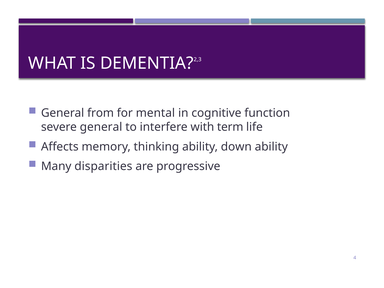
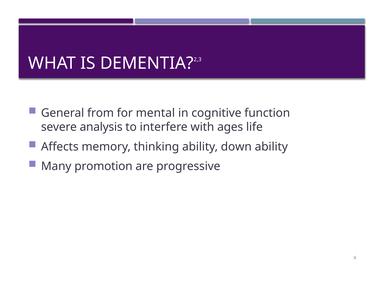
severe general: general -> analysis (101, 127)
term: term -> ages (230, 127)
disparities: disparities -> promotion (103, 166)
